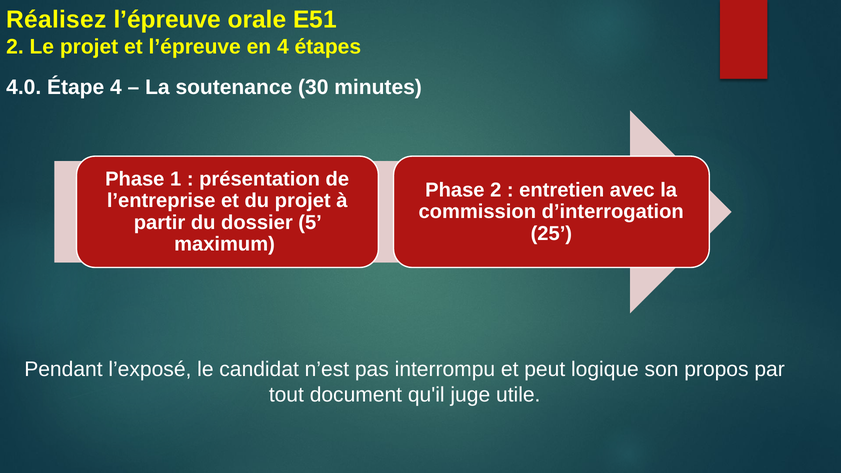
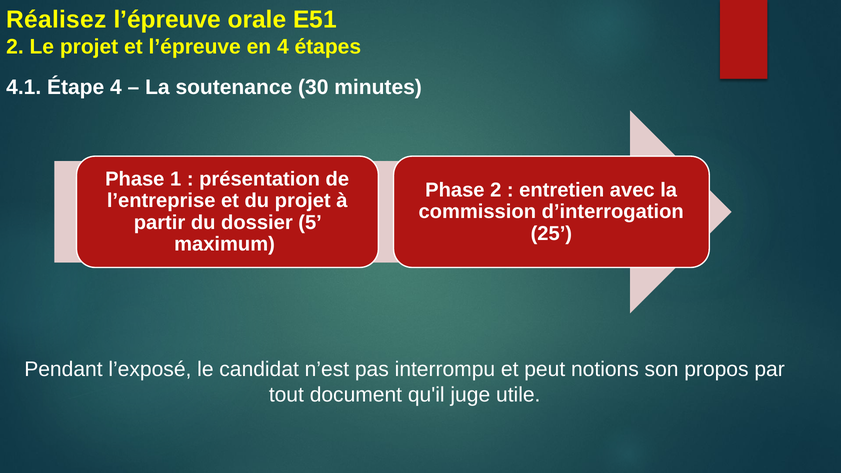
4.0: 4.0 -> 4.1 (24, 87)
logique: logique -> notions (605, 369)
